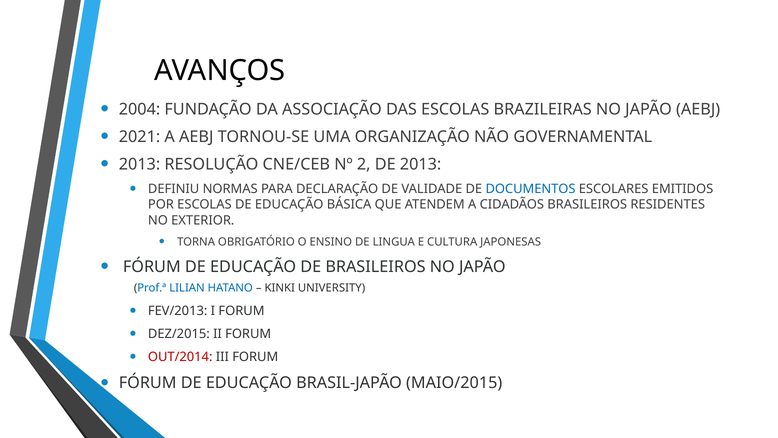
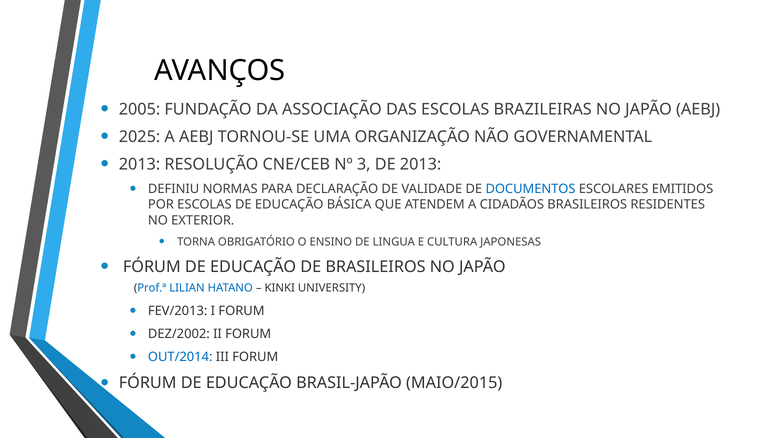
2004: 2004 -> 2005 (140, 109)
2021: 2021 -> 2025 (140, 137)
2: 2 -> 3 (364, 164)
DEZ/2015: DEZ/2015 -> DEZ/2002 (179, 334)
OUT/2014 colour: red -> blue (180, 357)
